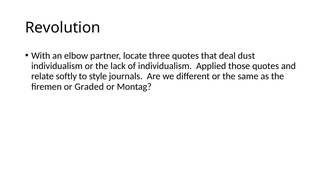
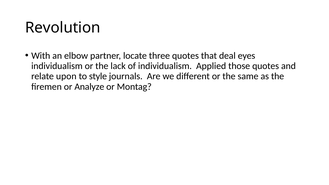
dust: dust -> eyes (247, 56)
softly: softly -> upon (66, 76)
Graded: Graded -> Analyze (89, 87)
